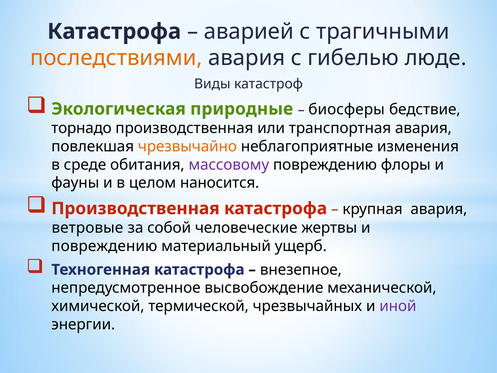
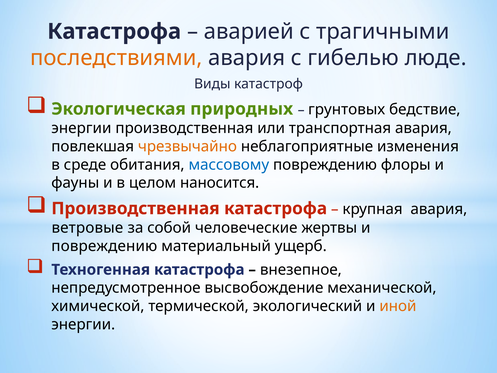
природные: природные -> природных (242, 109)
биосферы: биосферы -> грунтовых (347, 110)
торнадо: торнадо -> энергии (81, 128)
массовому colour: purple -> blue (229, 165)
чрезвычайных: чрезвычайных -> экологический (307, 306)
иной colour: purple -> orange (398, 306)
